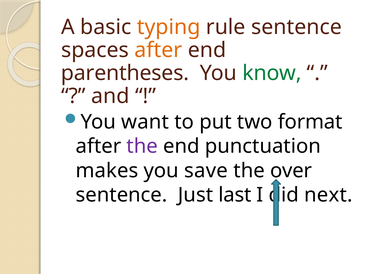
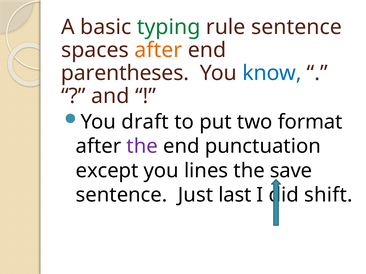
typing colour: orange -> green (169, 27)
know colour: green -> blue (272, 73)
want: want -> draft (145, 122)
makes: makes -> except (107, 171)
save: save -> lines (206, 171)
over: over -> save (291, 171)
next: next -> shift (328, 195)
